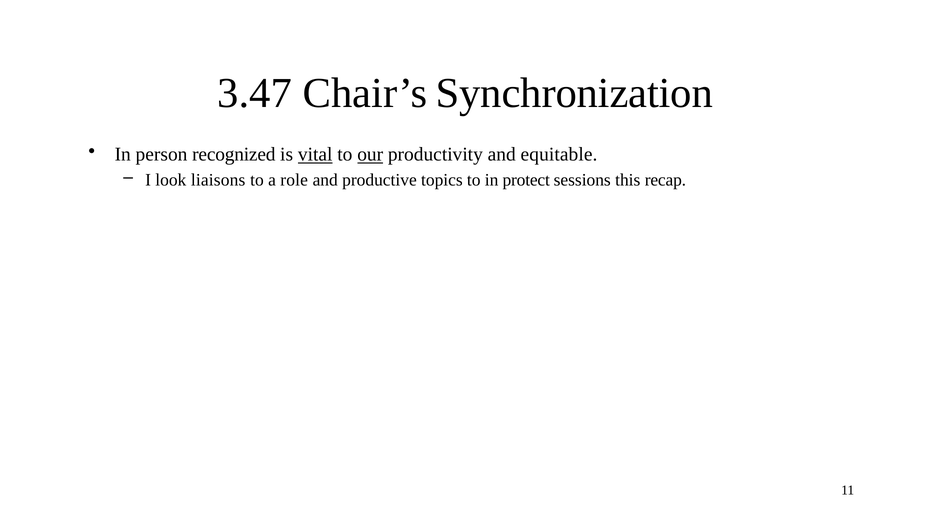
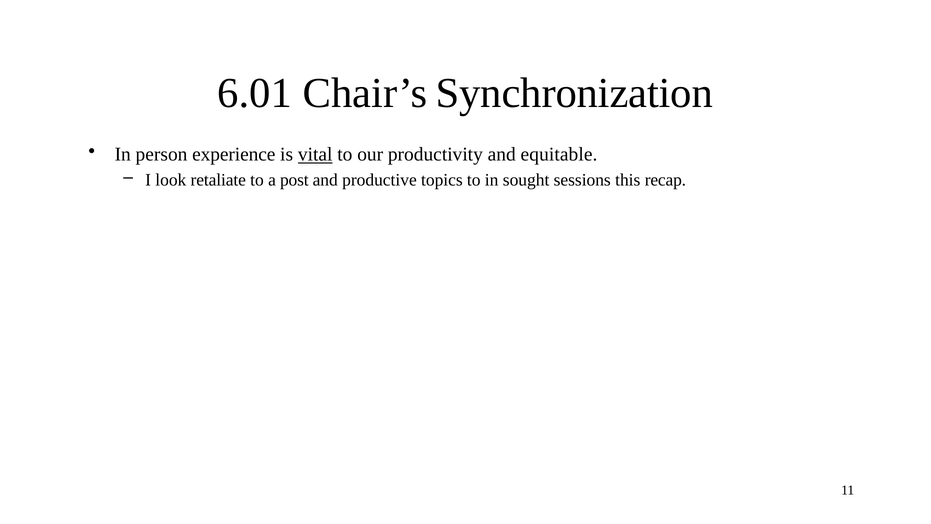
3.47: 3.47 -> 6.01 (255, 93)
recognized: recognized -> experience (234, 154)
our underline: present -> none (370, 154)
liaisons: liaisons -> retaliate (218, 180)
role: role -> post (294, 180)
protect: protect -> sought (526, 180)
